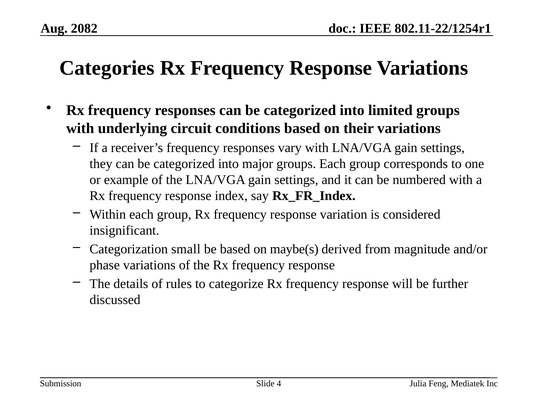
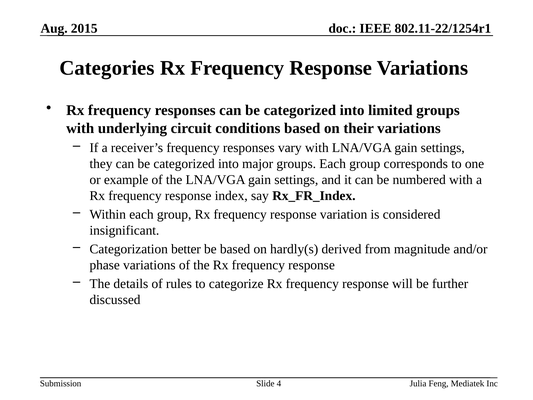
2082: 2082 -> 2015 (84, 28)
small: small -> better (186, 249)
maybe(s: maybe(s -> hardly(s (294, 249)
